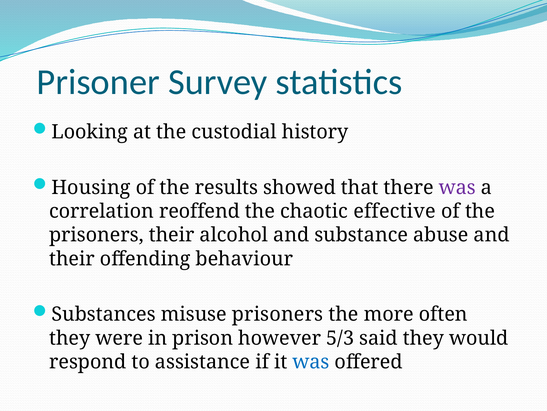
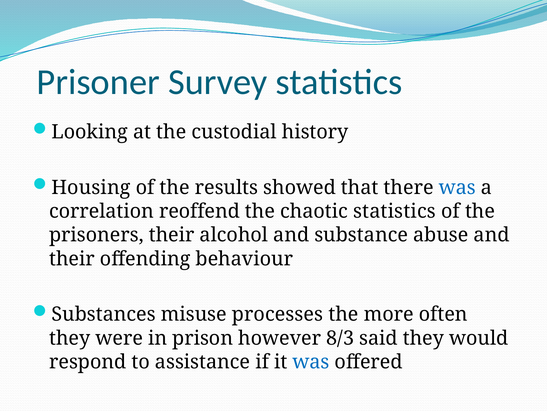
was colour: purple -> blue (457, 187)
chaotic effective: effective -> statistics (394, 211)
misuse prisoners: prisoners -> processes (278, 314)
5/3: 5/3 -> 8/3 (340, 338)
